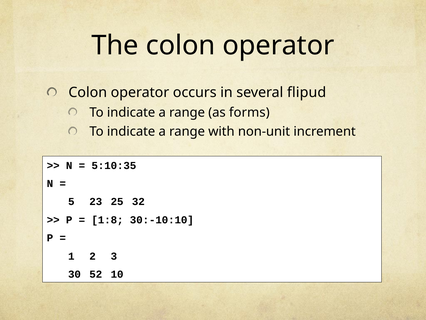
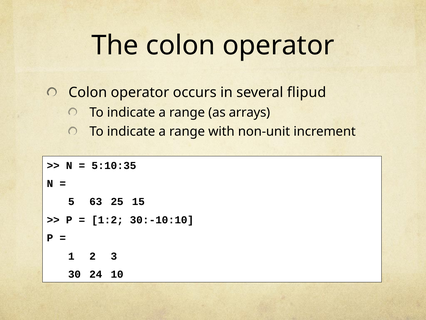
forms: forms -> arrays (249, 112)
23: 23 -> 63 (96, 201)
32: 32 -> 15 (138, 201)
1:8: 1:8 -> 1:2 (107, 220)
52: 52 -> 24 (96, 274)
